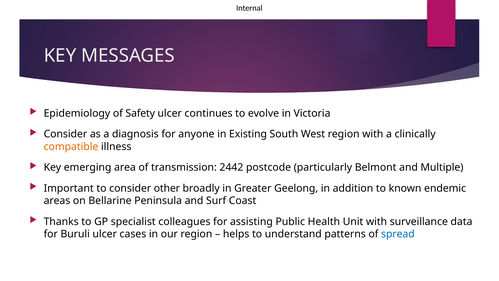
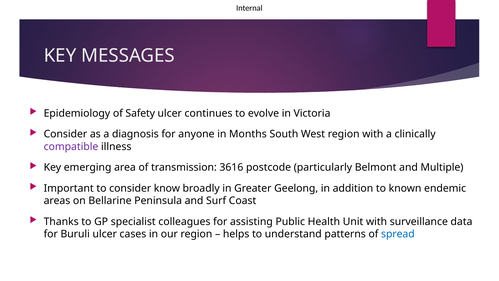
Existing: Existing -> Months (248, 134)
compatible colour: orange -> purple (71, 146)
2442: 2442 -> 3616 (231, 167)
other: other -> know (167, 188)
